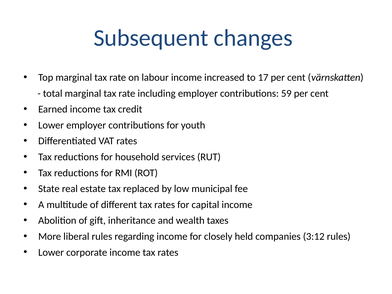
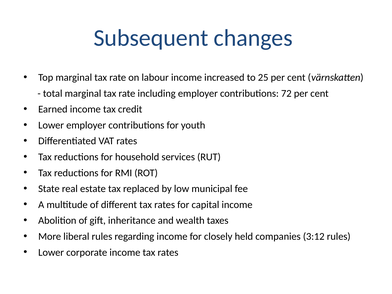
17: 17 -> 25 (263, 77)
59: 59 -> 72 (286, 93)
